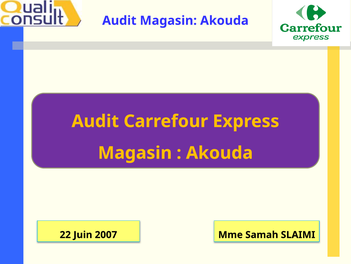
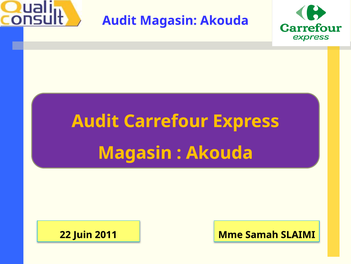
2007: 2007 -> 2011 (106, 234)
